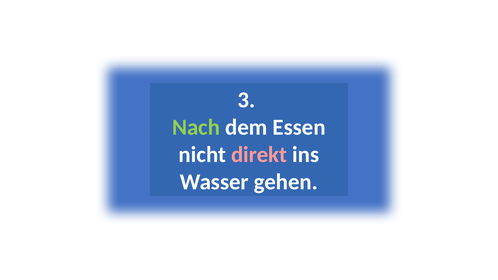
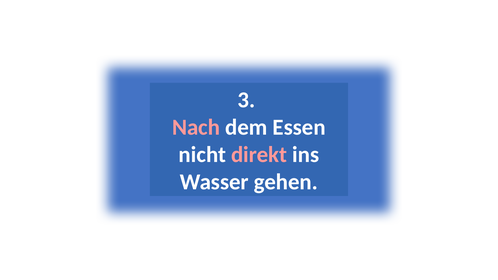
Nach colour: light green -> pink (196, 127)
